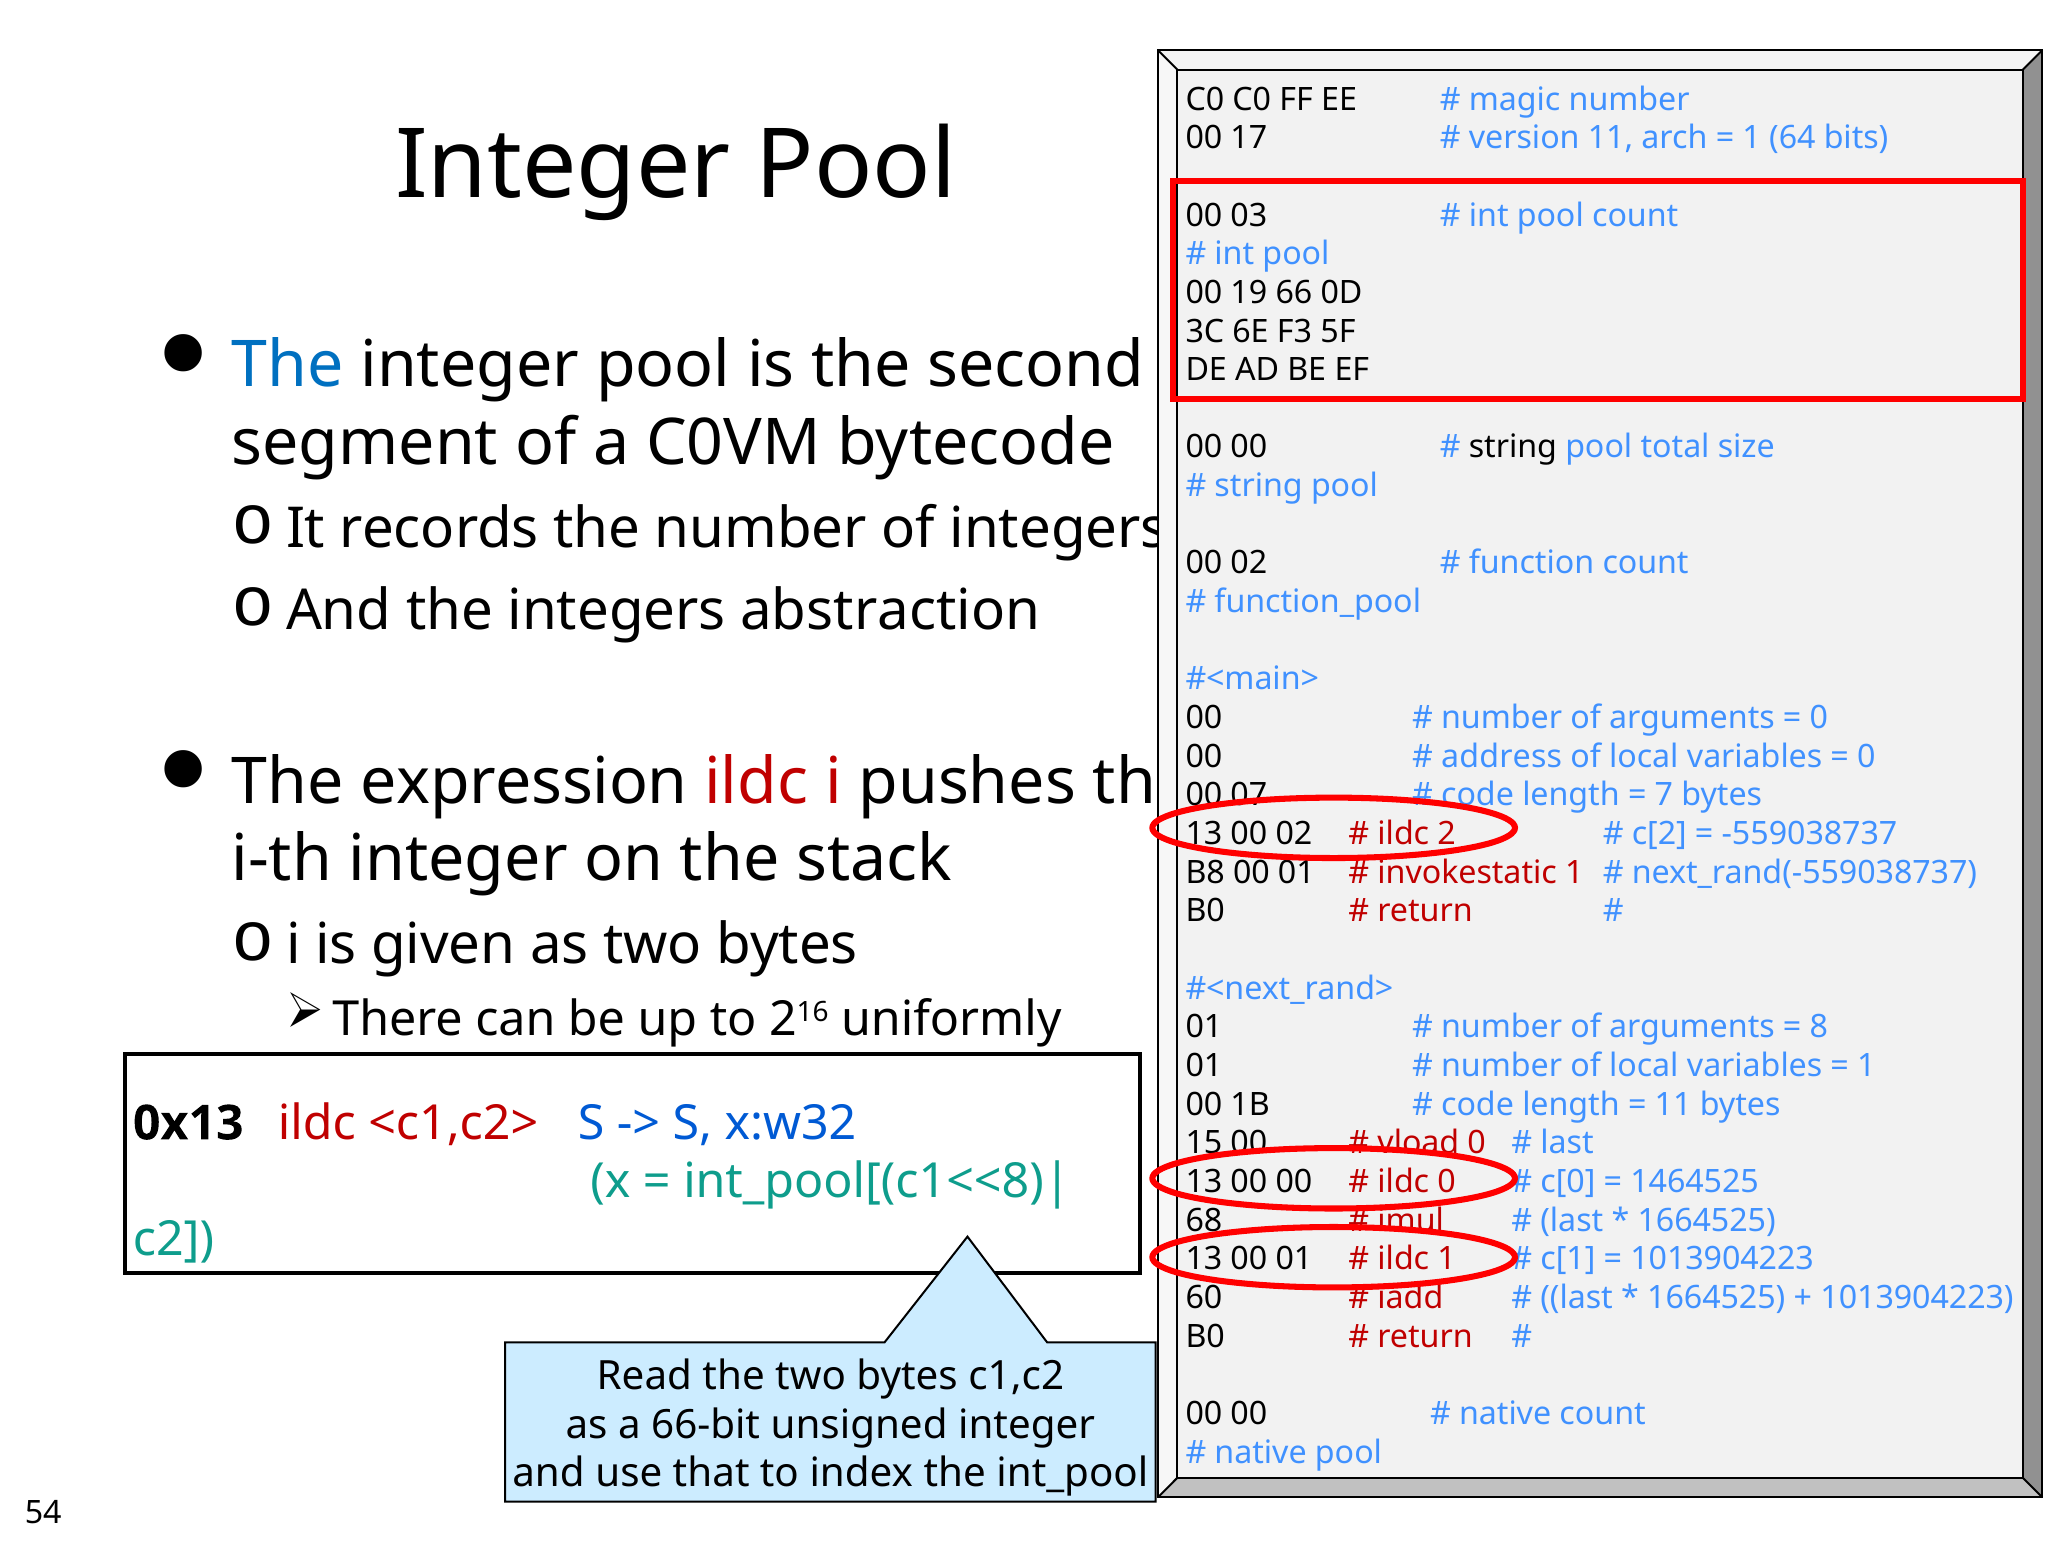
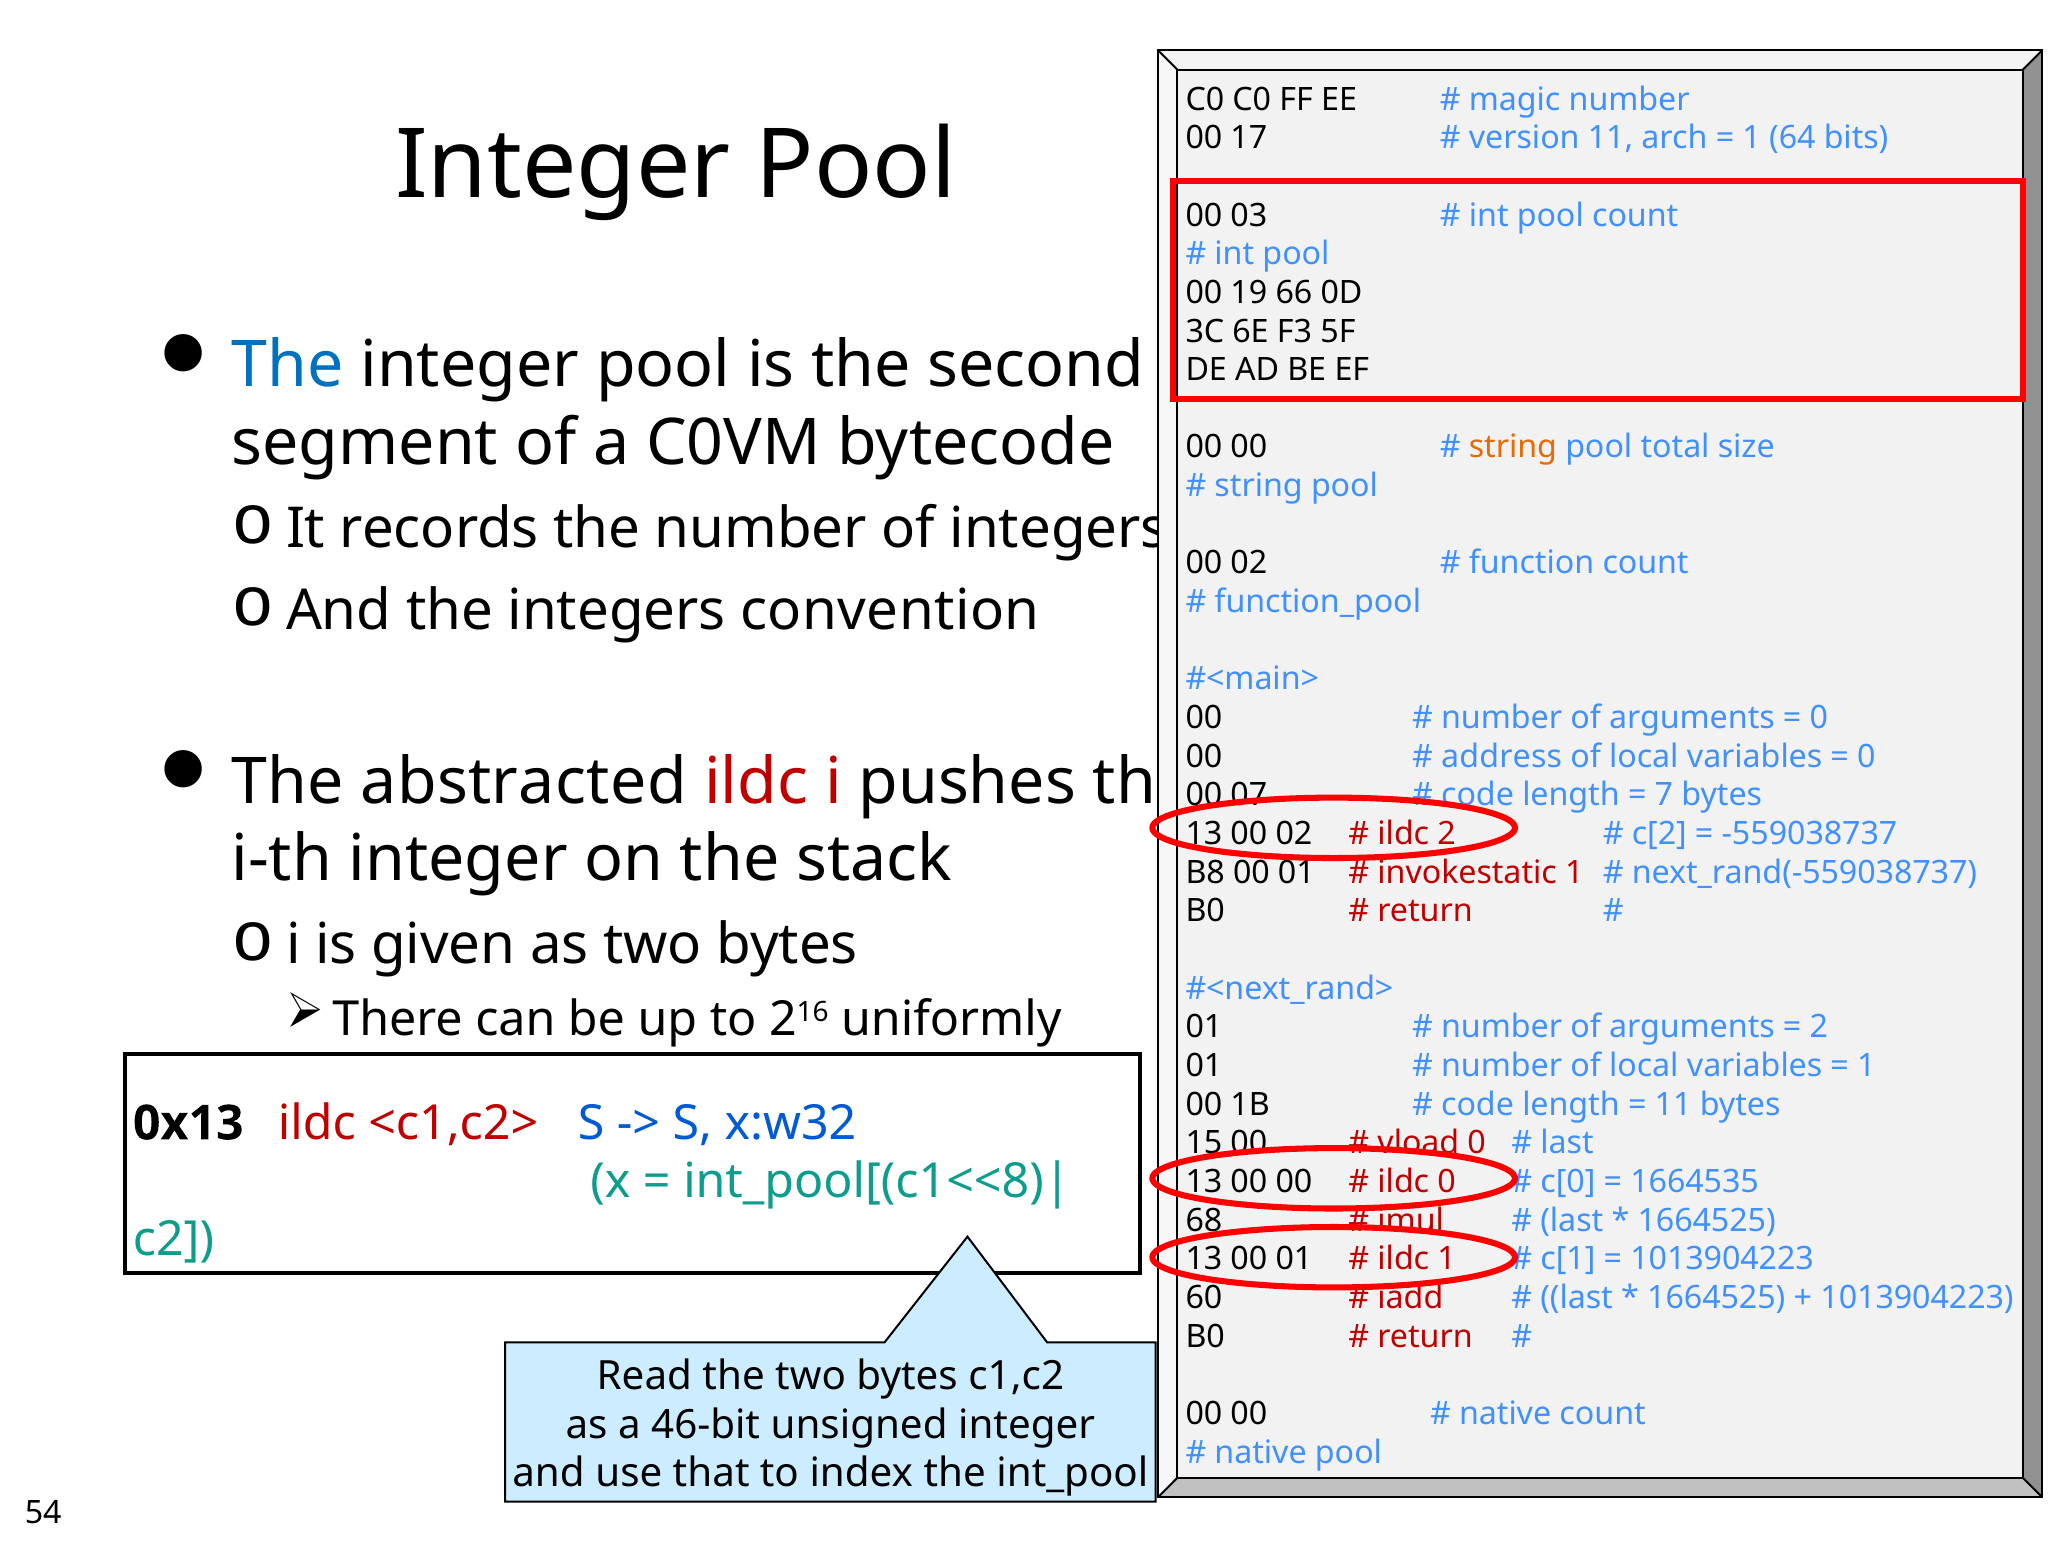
string colour: black -> orange (1513, 447)
abstraction: abstraction -> convention (890, 611)
expression: expression -> abstracted (524, 782)
8: 8 -> 2 (1819, 1027)
1464525: 1464525 -> 1664535 (1695, 1182)
66-bit: 66-bit -> 46-bit (706, 1425)
